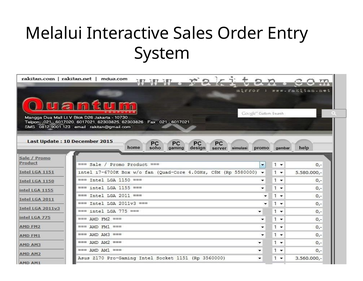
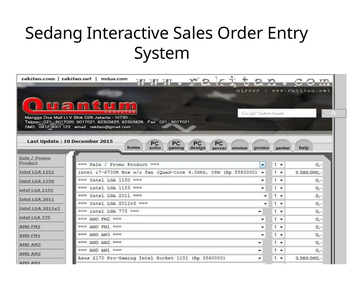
Melalui: Melalui -> Sedang (54, 33)
